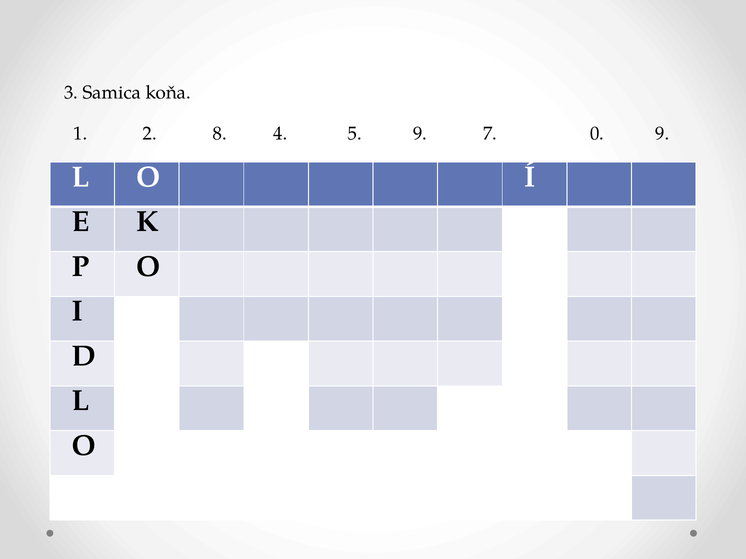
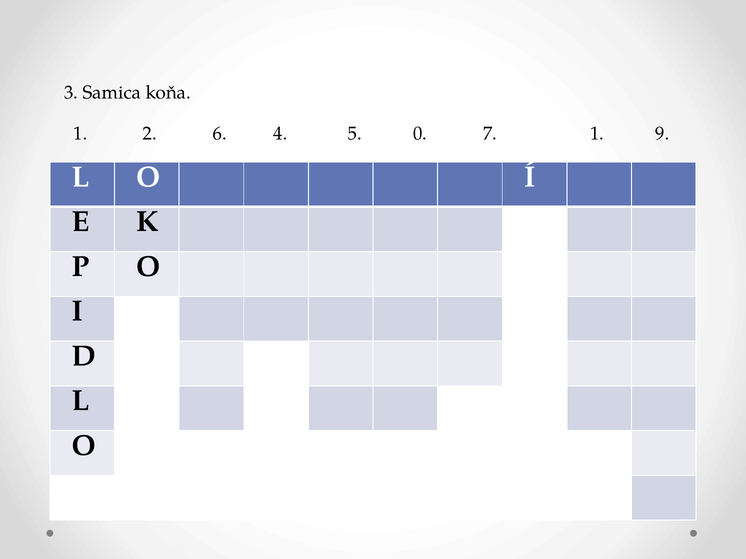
8: 8 -> 6 (220, 134)
5 9: 9 -> 0 (420, 134)
7 0: 0 -> 1 (597, 134)
